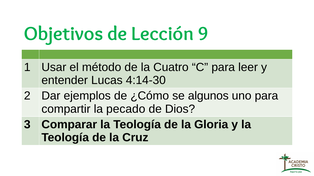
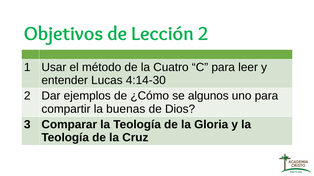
Lección 9: 9 -> 2 (203, 34)
pecado: pecado -> buenas (126, 109)
